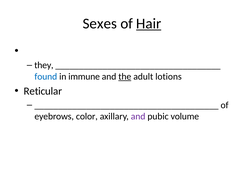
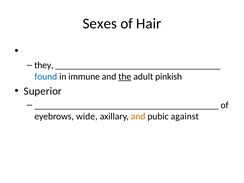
Hair underline: present -> none (149, 24)
lotions: lotions -> pinkish (169, 77)
Reticular: Reticular -> Superior (43, 91)
color: color -> wide (87, 116)
and colour: purple -> orange (138, 116)
volume: volume -> against (185, 116)
